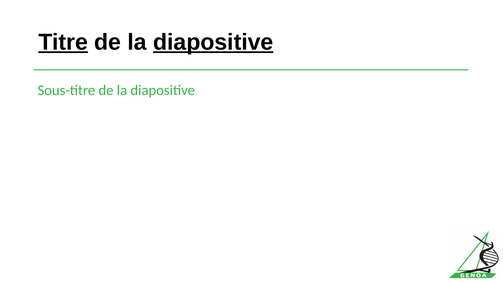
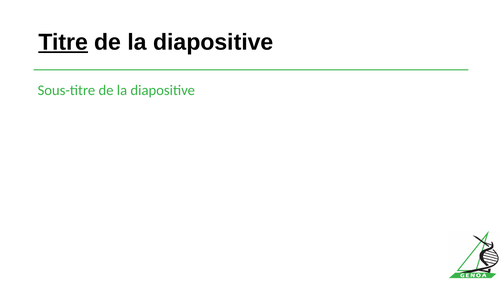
diapositive underline: present -> none (213, 42)
